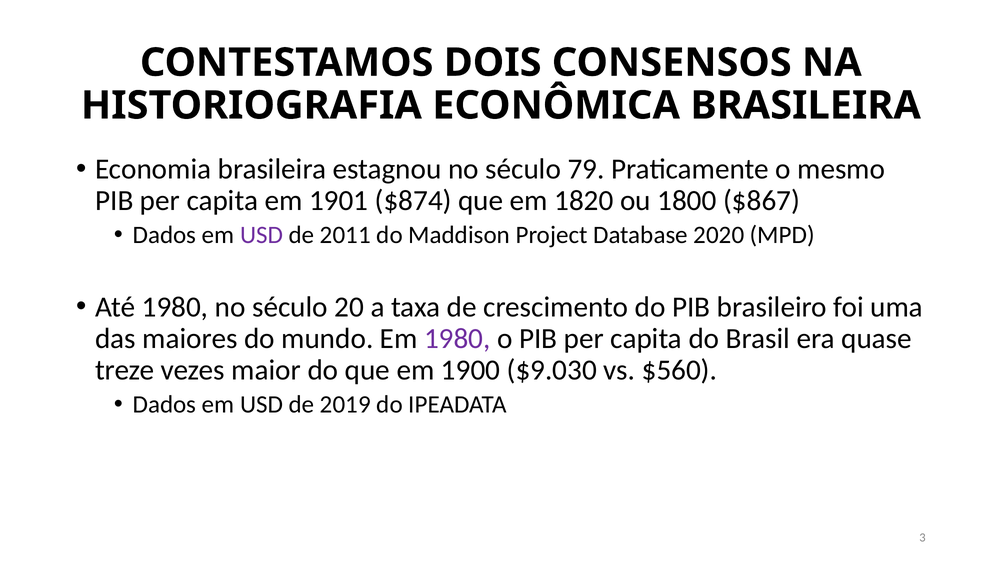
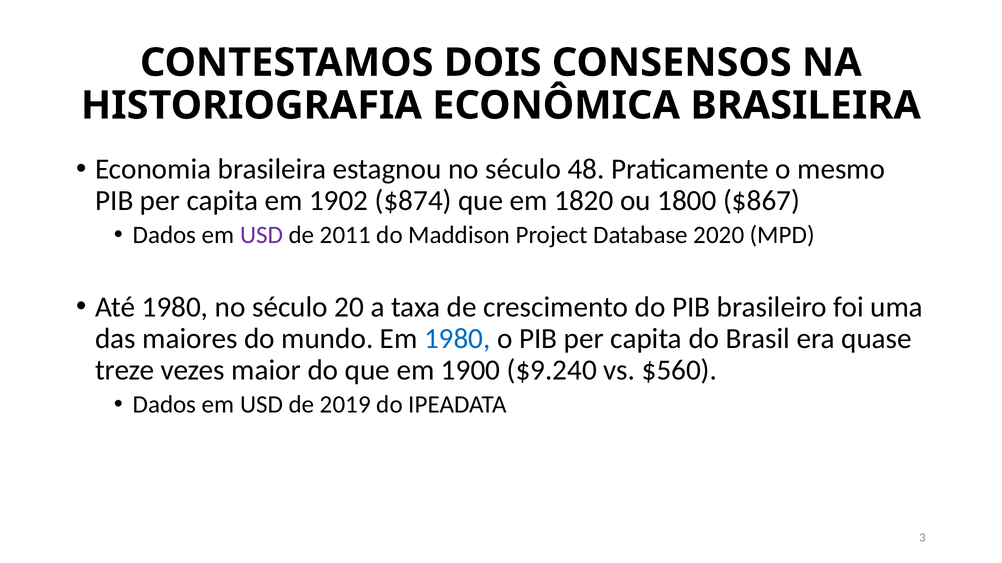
79: 79 -> 48 (586, 169)
1901: 1901 -> 1902 (339, 201)
1980 colour: purple -> blue (457, 339)
$9.030: $9.030 -> $9.240 (552, 370)
